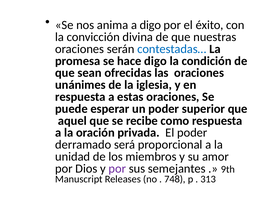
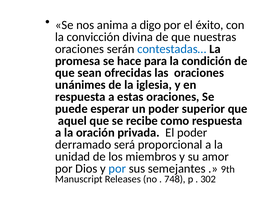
hace digo: digo -> para (156, 61)
por colour: purple -> blue (117, 169)
313: 313 -> 302 (208, 179)
